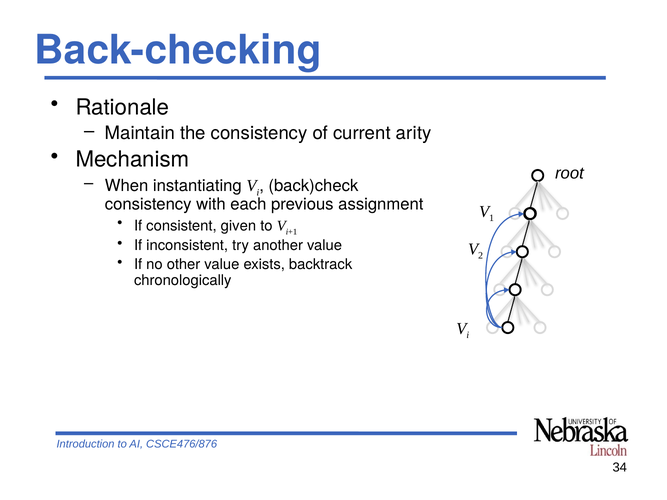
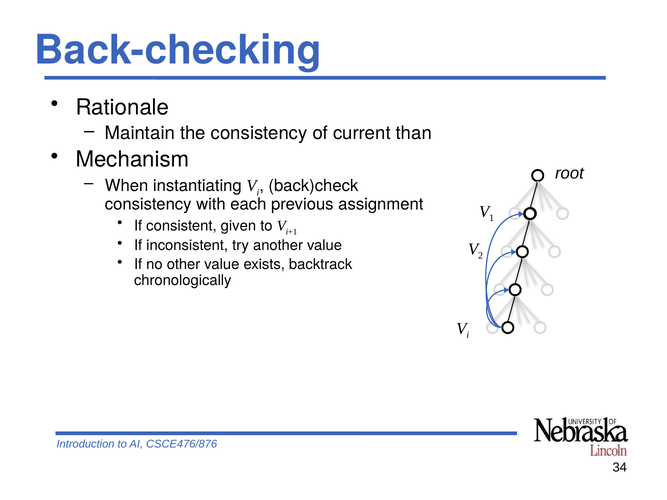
arity: arity -> than (414, 133)
